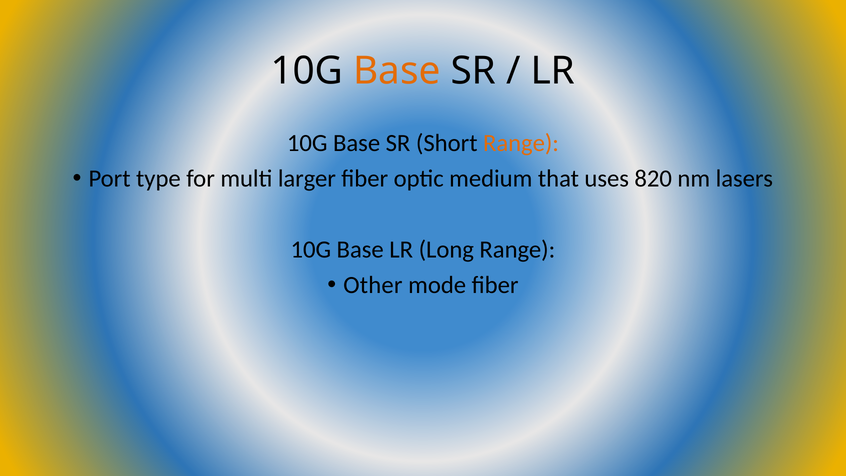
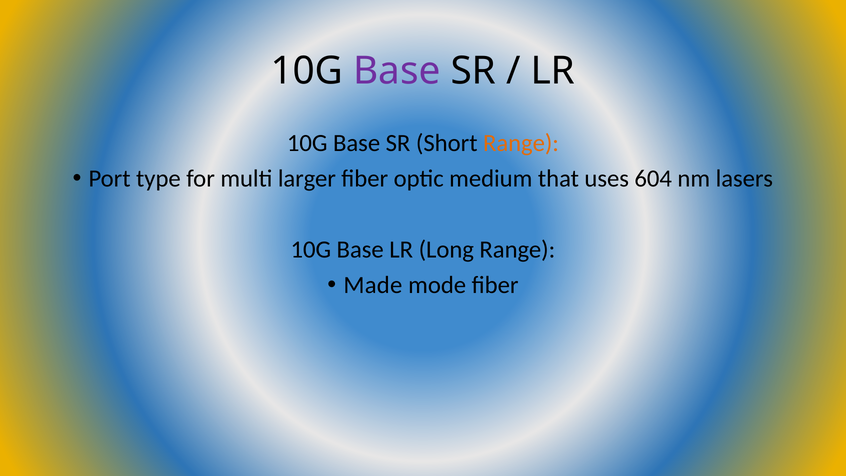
Base colour: orange -> purple (397, 71)
820: 820 -> 604 (653, 179)
Other: Other -> Made (373, 285)
